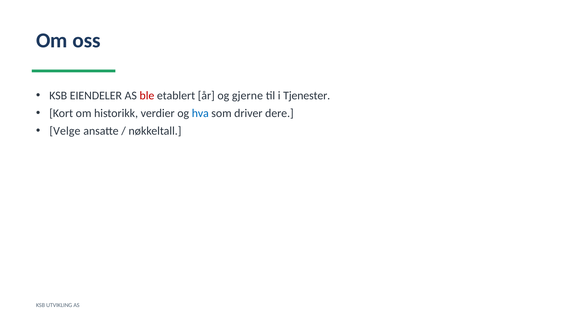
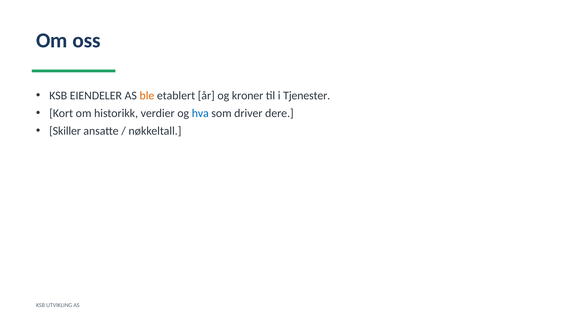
ble colour: red -> orange (147, 96)
gjerne: gjerne -> kroner (248, 96)
Velge: Velge -> Skiller (65, 131)
